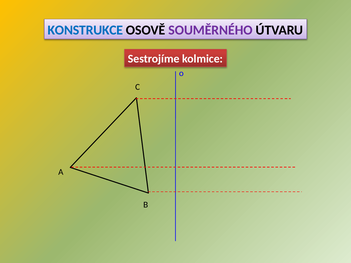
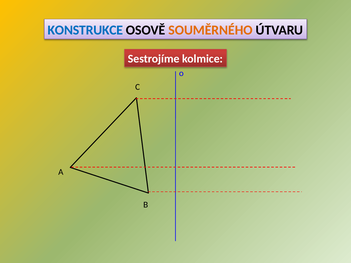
SOUMĚRNÉHO colour: purple -> orange (210, 30)
